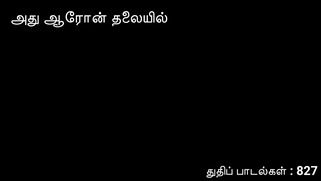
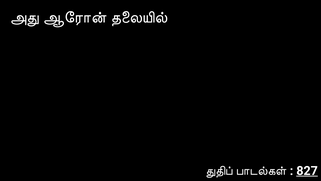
827 underline: none -> present (307, 170)
